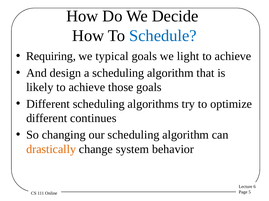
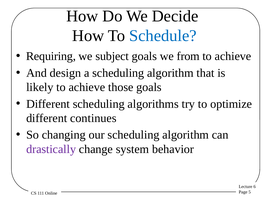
typical: typical -> subject (112, 56)
light: light -> from (188, 56)
drastically colour: orange -> purple (51, 150)
